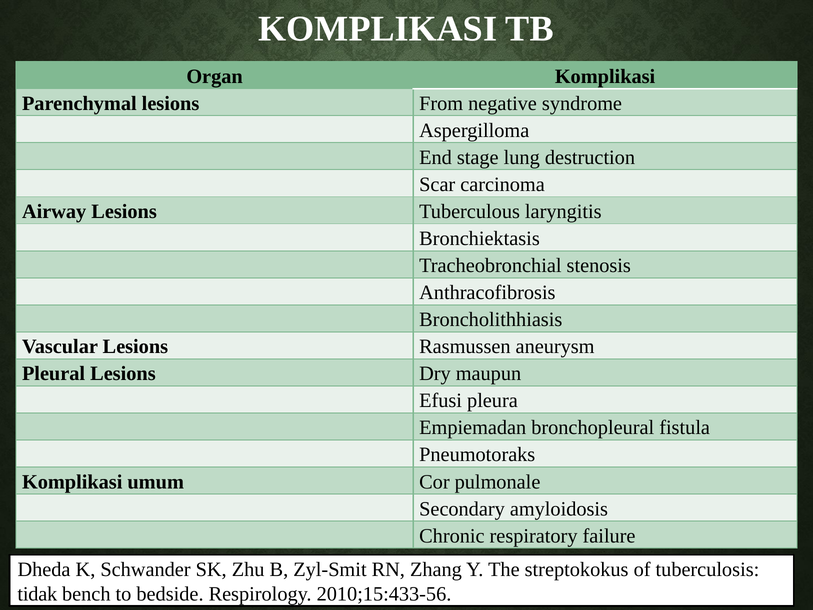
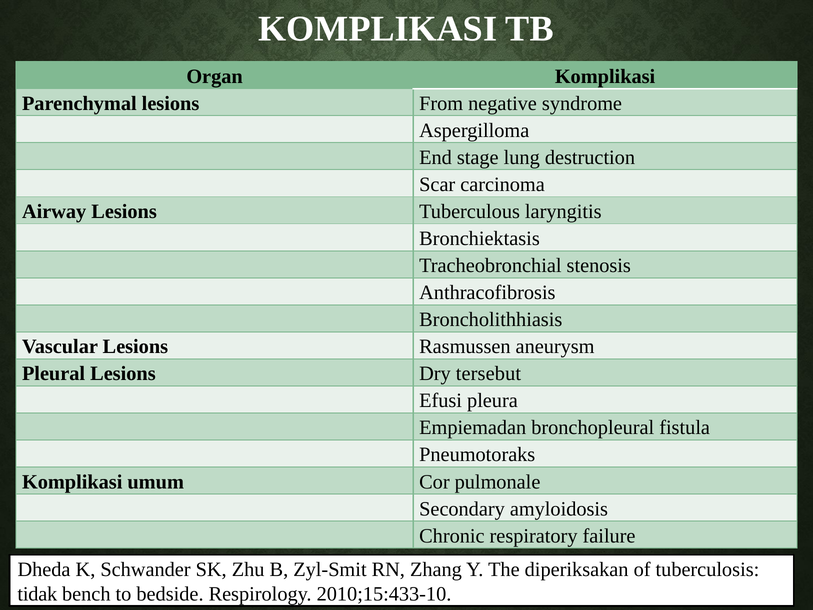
maupun: maupun -> tersebut (488, 374)
streptokokus: streptokokus -> diperiksakan (577, 569)
2010;15:433-56: 2010;15:433-56 -> 2010;15:433-10 (384, 594)
